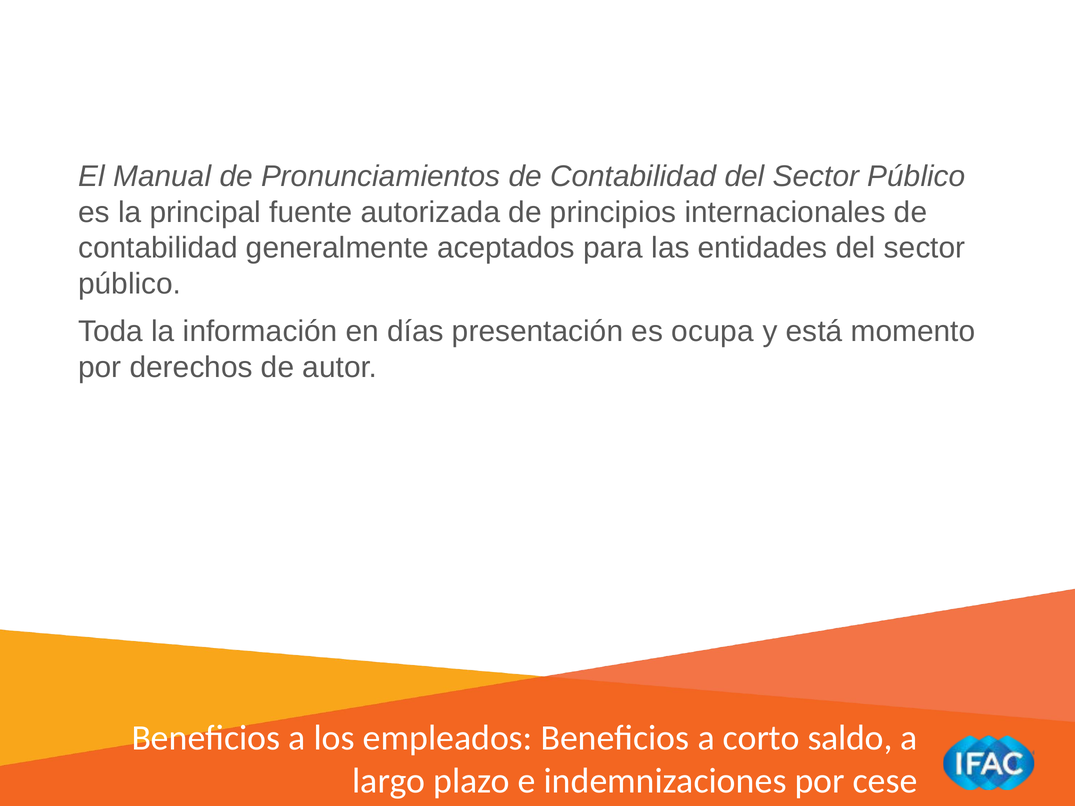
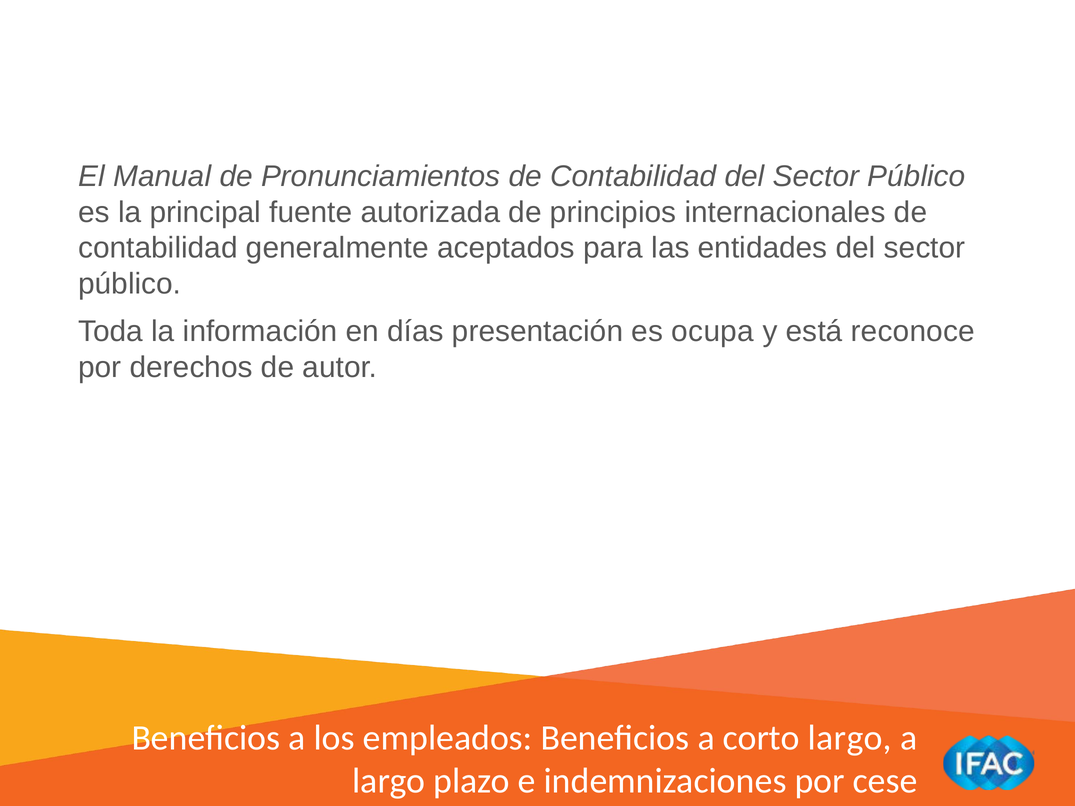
momento: momento -> reconoce (913, 331)
corto saldo: saldo -> largo (850, 738)
